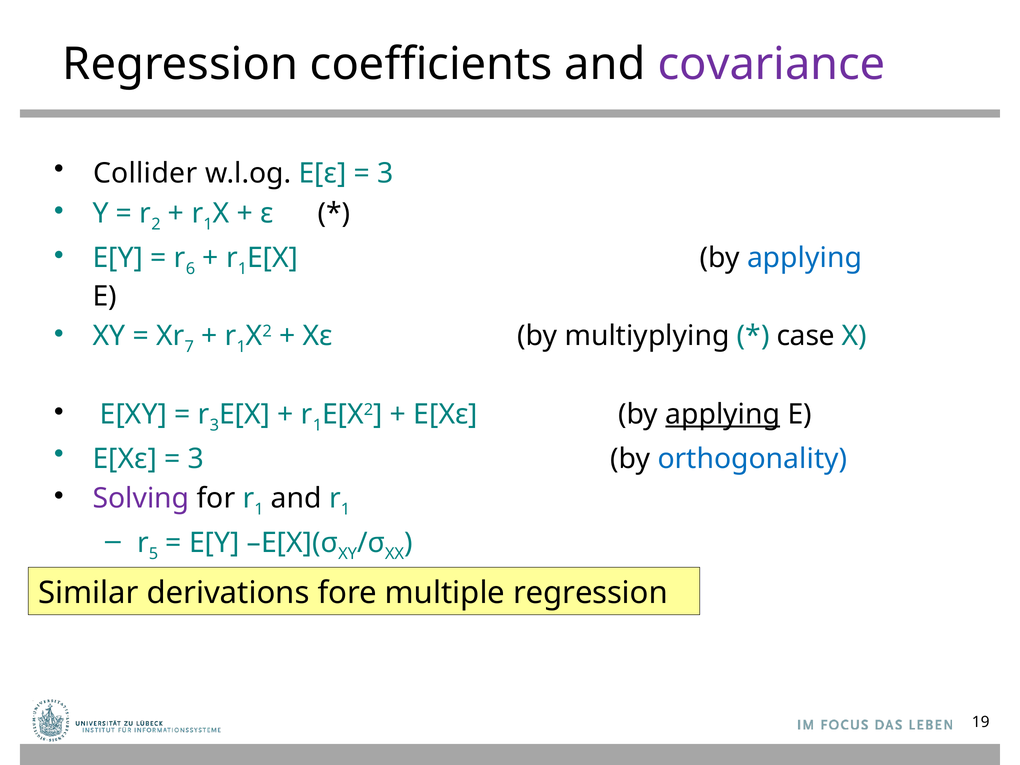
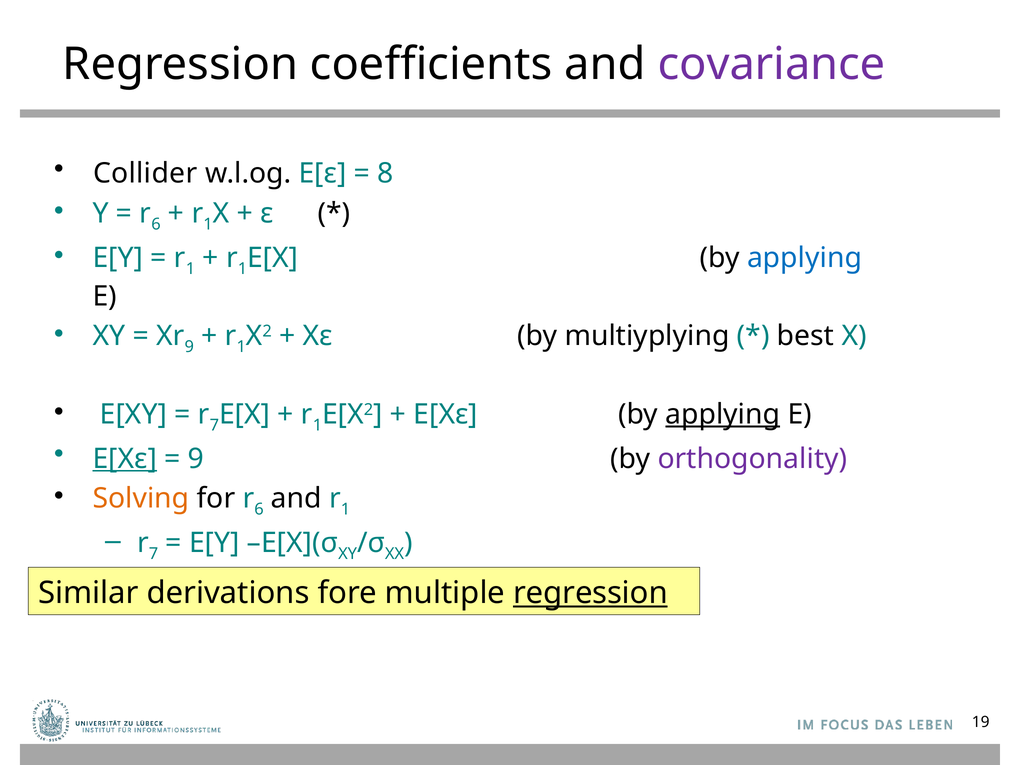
3: 3 -> 8 (385, 174)
2: 2 -> 6 (156, 224)
6: 6 -> 1 (190, 269)
7: 7 -> 9 (189, 347)
case: case -> best (806, 336)
3: 3 -> 7 (214, 425)
E[Xε underline: none -> present (125, 459)
3: 3 -> 9 (196, 459)
orthogonality colour: blue -> purple (752, 459)
Solving colour: purple -> orange (141, 498)
1: 1 -> 6 (259, 509)
5: 5 -> 7 (153, 554)
regression underline: none -> present (591, 593)
